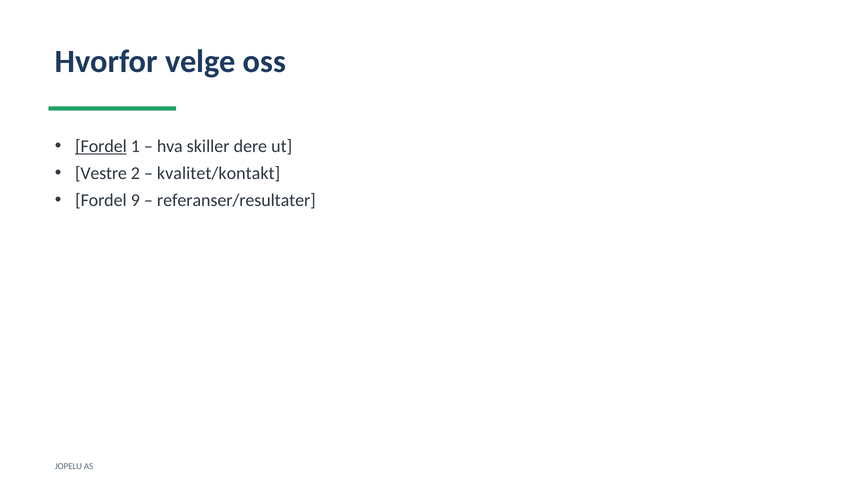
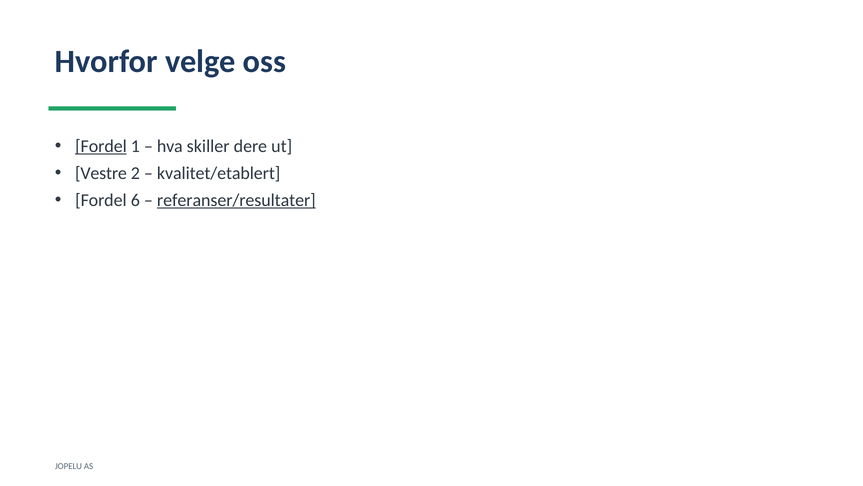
kvalitet/kontakt: kvalitet/kontakt -> kvalitet/etablert (219, 173)
9: 9 -> 6 (135, 200)
referanser/resultater underline: none -> present (236, 200)
